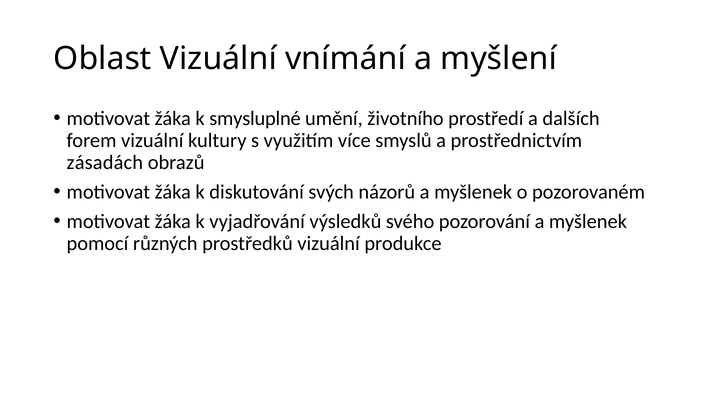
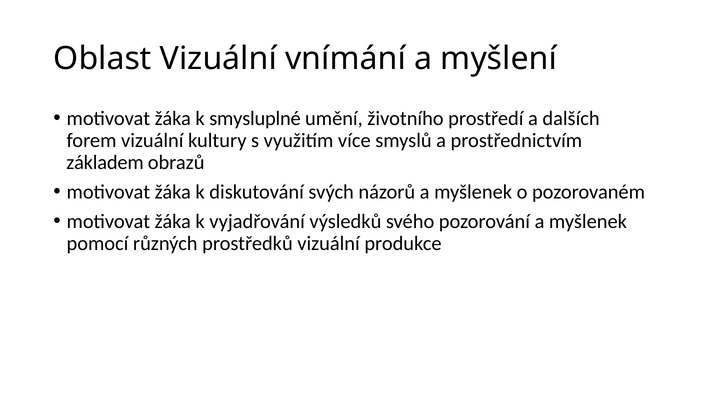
zásadách: zásadách -> základem (105, 163)
